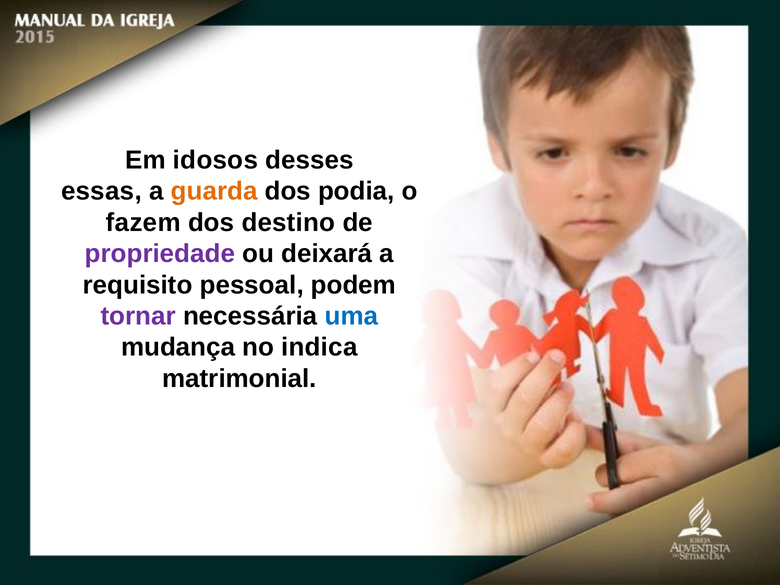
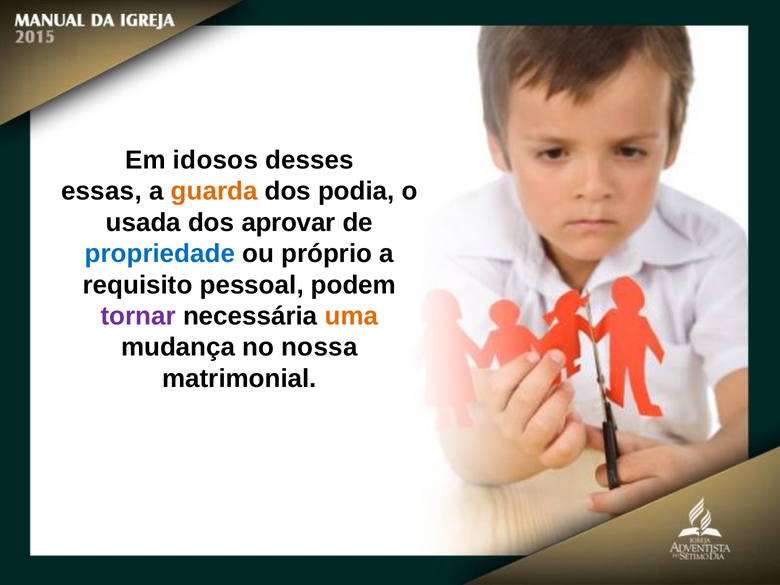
fazem: fazem -> usada (143, 223)
destino: destino -> aprovar (289, 223)
propriedade colour: purple -> blue (160, 254)
deixará: deixará -> próprio (327, 254)
uma colour: blue -> orange (351, 316)
indica: indica -> nossa (319, 347)
